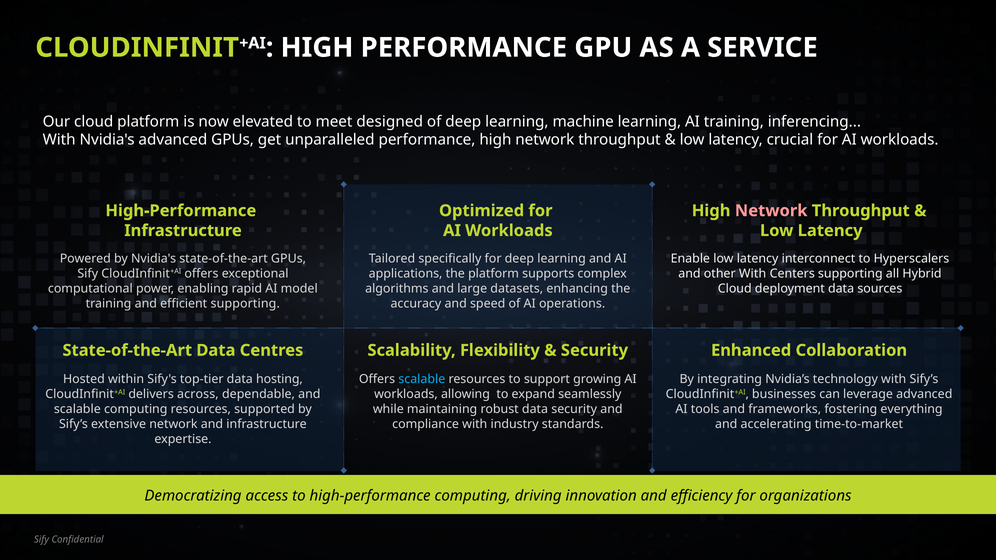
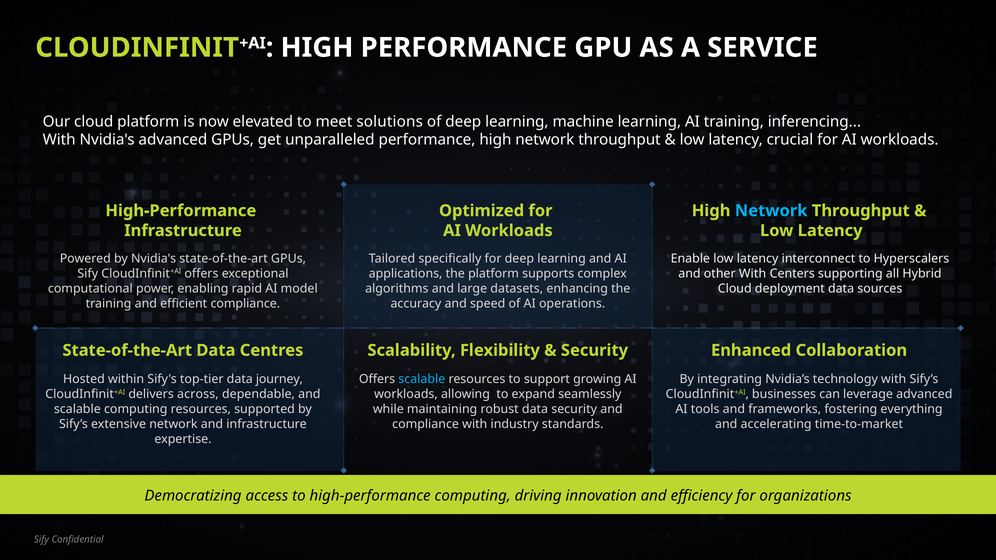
designed: designed -> solutions (390, 122)
Network colour: pink -> light blue (771, 211)
efficient supporting: supporting -> compliance (245, 304)
hosting: hosting -> journey (279, 380)
